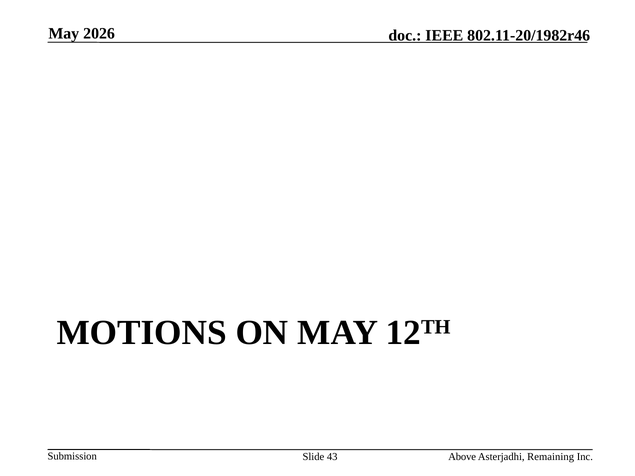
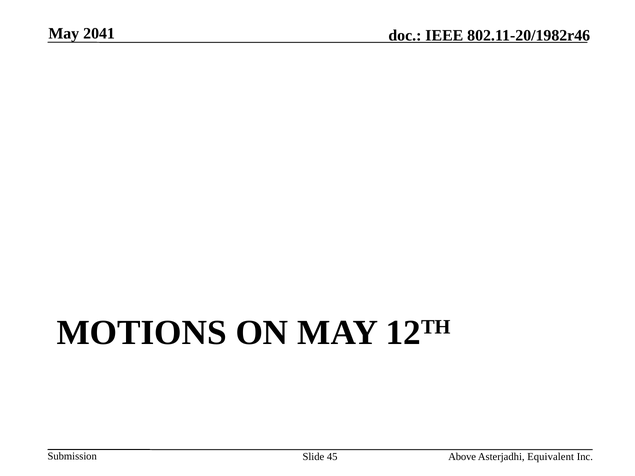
2026: 2026 -> 2041 (99, 34)
43: 43 -> 45 (332, 457)
Remaining: Remaining -> Equivalent (551, 457)
